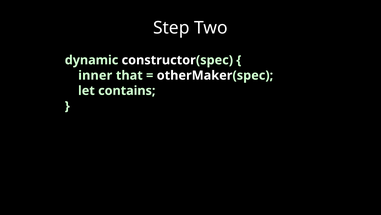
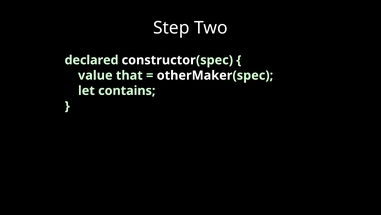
dynamic: dynamic -> declared (92, 60)
inner: inner -> value (95, 75)
